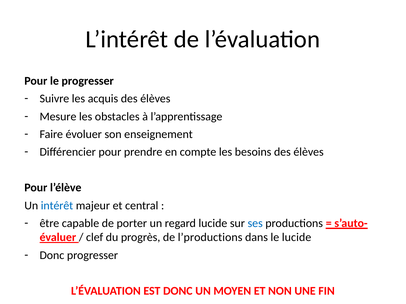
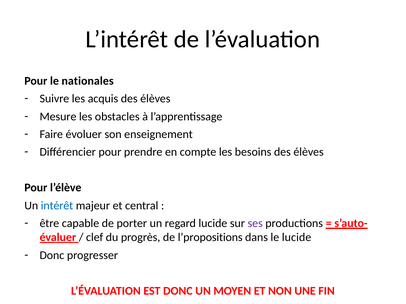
le progresser: progresser -> nationales (88, 81)
ses colour: blue -> purple (255, 224)
l’productions: l’productions -> l’propositions (210, 238)
